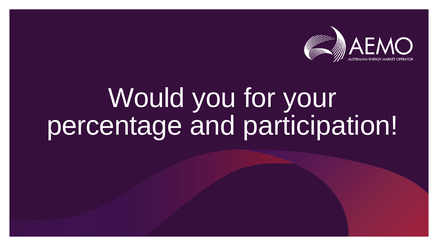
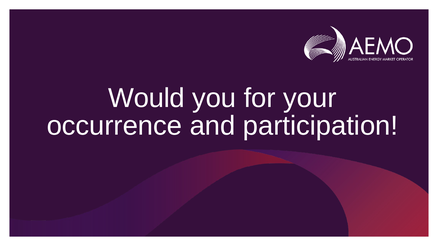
percentage: percentage -> occurrence (114, 126)
